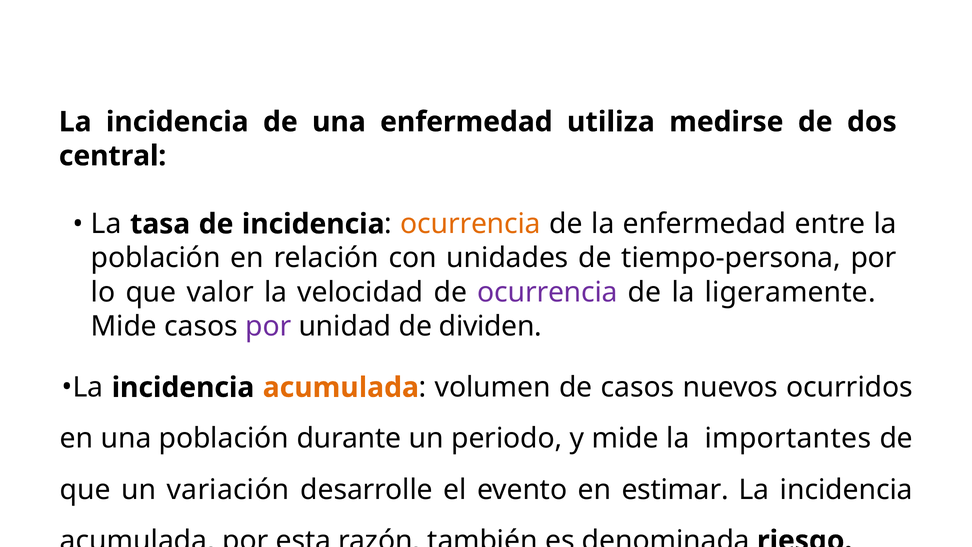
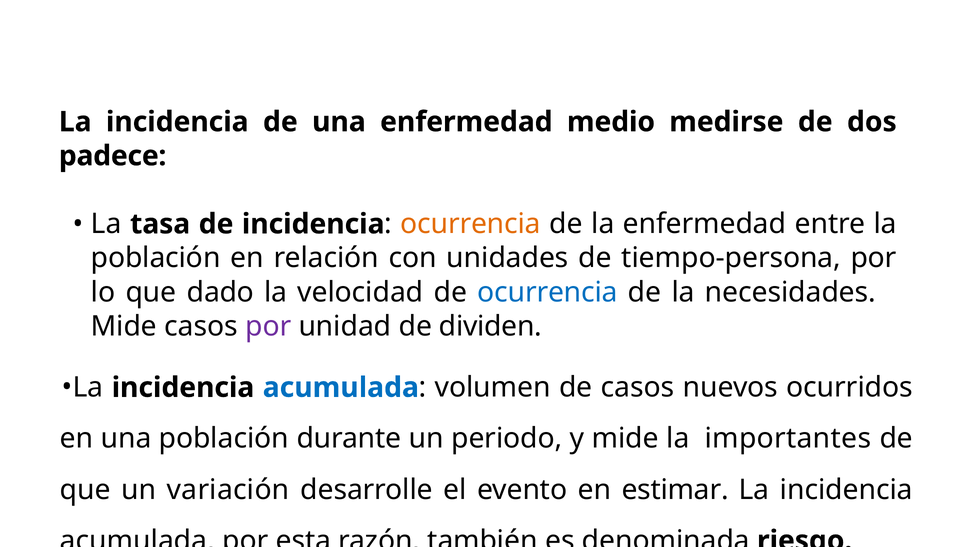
utiliza: utiliza -> medio (611, 122)
central: central -> padece (113, 156)
valor: valor -> dado (220, 292)
ocurrencia colour: purple -> blue (547, 292)
ligeramente: ligeramente -> necesidades (790, 292)
acumulada colour: orange -> blue (341, 387)
